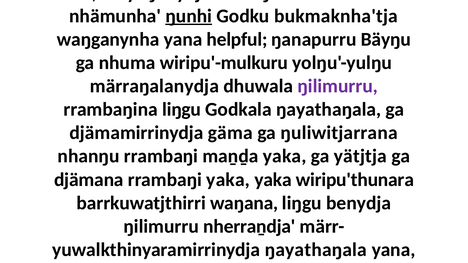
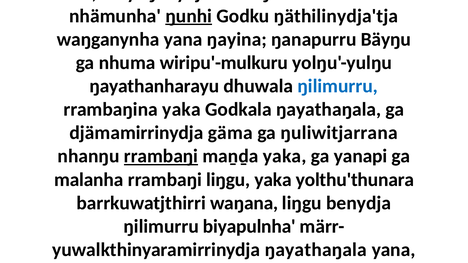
bukmaknha'tja: bukmaknha'tja -> ŋäthilinydja'tja (336, 16)
helpful: helpful -> ŋayina (237, 39)
märraŋalanydja: märraŋalanydja -> ŋayathanharayu (154, 86)
ŋilimurru colour: purple -> blue (338, 86)
rrambaŋina liŋgu: liŋgu -> yaka (181, 110)
rrambaŋi underline: none -> present (161, 156)
yätjtja: yätjtja -> yanapi (361, 156)
djämana: djämana -> malanha (89, 180)
rrambaŋi yaka: yaka -> liŋgu (228, 180)
wiripu'thunara: wiripu'thunara -> yolthu'thunara (355, 180)
nherraṉdja: nherraṉdja -> biyapulnha (249, 227)
